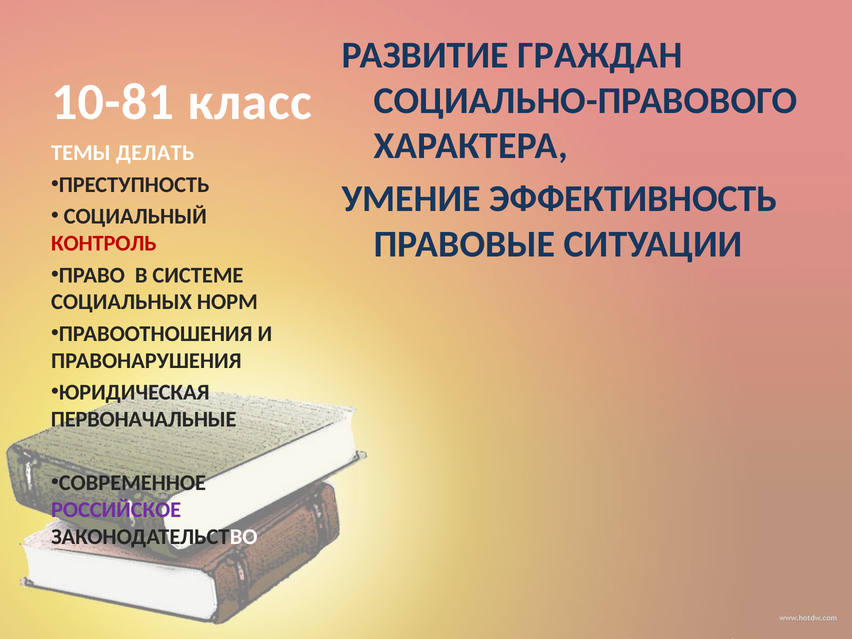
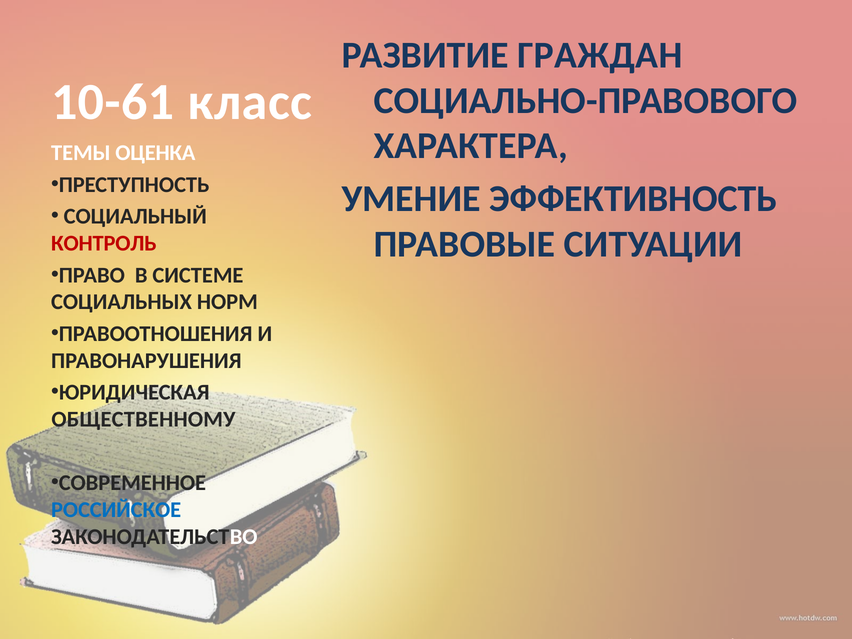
10-81: 10-81 -> 10-61 (113, 102)
ДЕЛАТЬ: ДЕЛАТЬ -> ОЦЕНКА (155, 153)
ПЕРВОНАЧАЛЬНЫЕ: ПЕРВОНАЧАЛЬНЫЕ -> ОБЩЕСТВЕННОМУ (143, 419)
РОССИЙСКОЕ colour: purple -> blue (116, 510)
